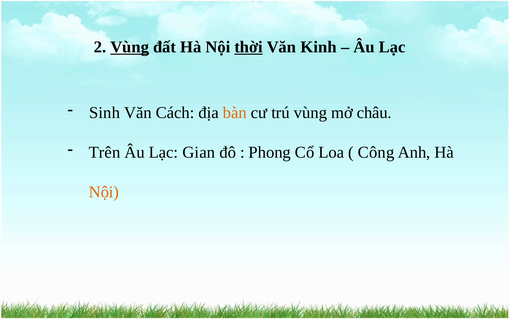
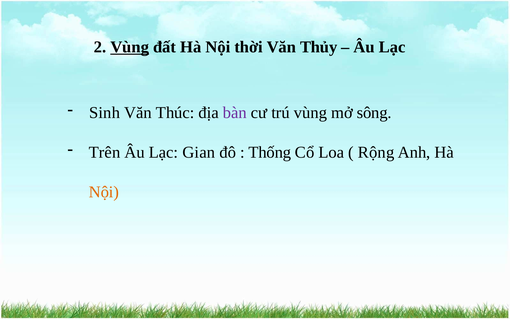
thời underline: present -> none (249, 47)
Kinh: Kinh -> Thủy (319, 47)
Cách: Cách -> Thúc (175, 113)
bàn colour: orange -> purple (235, 113)
châu: châu -> sông (374, 113)
Phong: Phong -> Thống (270, 153)
Công: Công -> Rộng (376, 153)
